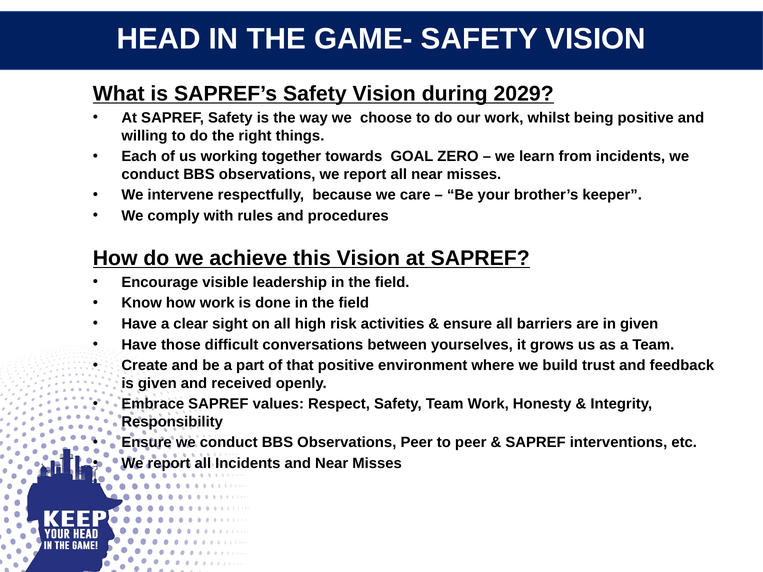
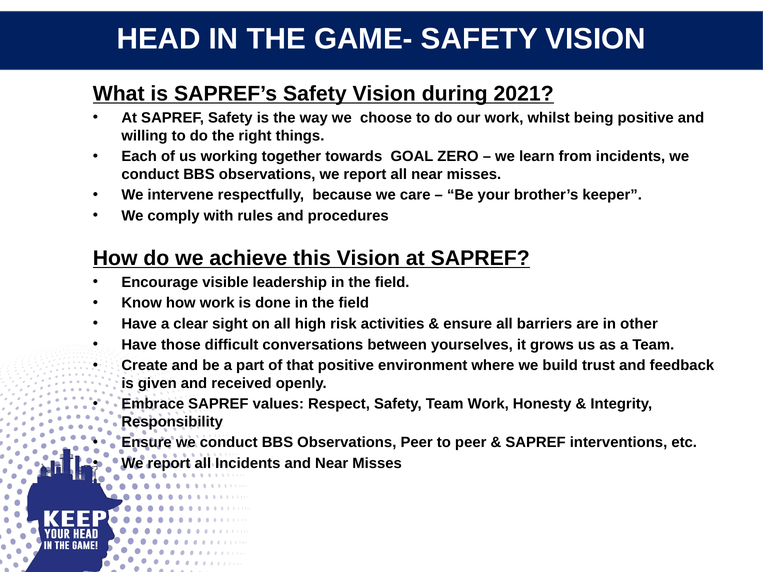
2029: 2029 -> 2021 (524, 94)
in given: given -> other (639, 324)
